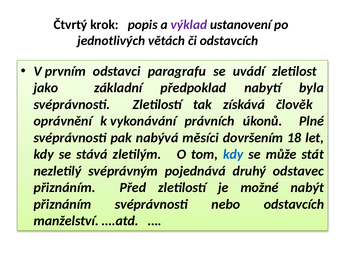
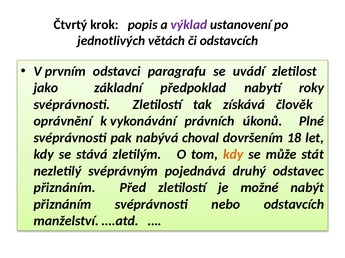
byla: byla -> roky (312, 88)
měsíci: měsíci -> choval (201, 138)
kdy colour: blue -> orange (233, 155)
